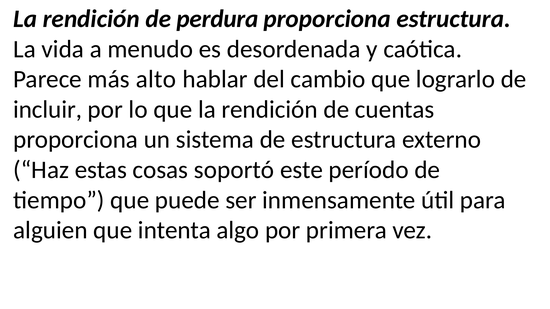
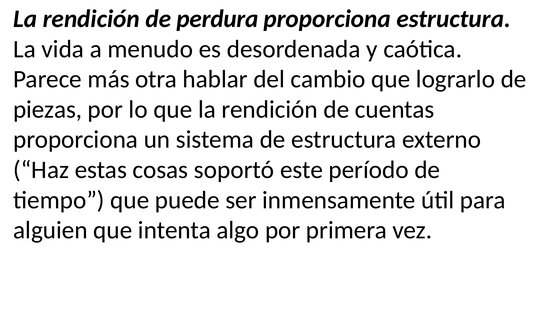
alto: alto -> otra (156, 79)
incluir: incluir -> piezas (48, 110)
